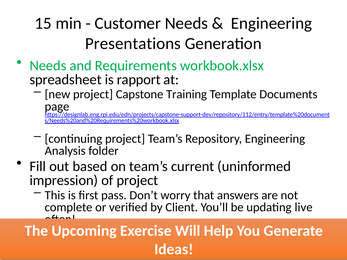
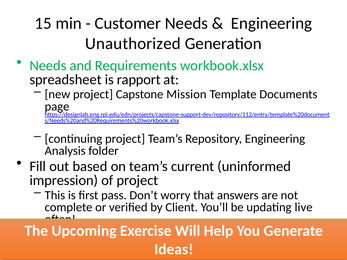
Presentations: Presentations -> Unauthorized (133, 44)
Training: Training -> Mission (186, 94)
